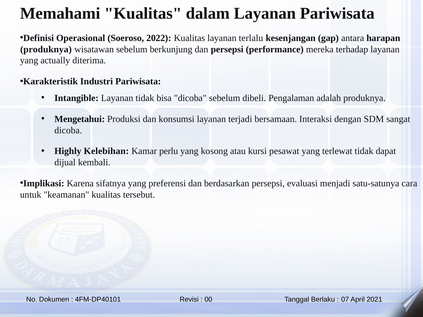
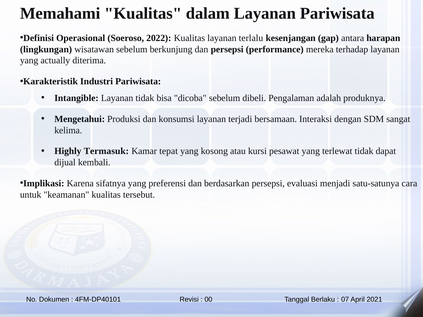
produknya: produknya -> lingkungan (46, 49)
dicoba: dicoba -> kelima (68, 130)
Kelebihan: Kelebihan -> Termasuk (106, 151)
perlu: perlu -> tepat (169, 151)
